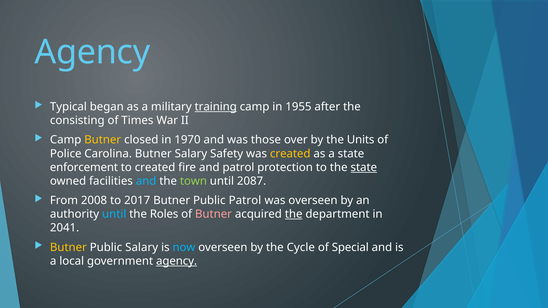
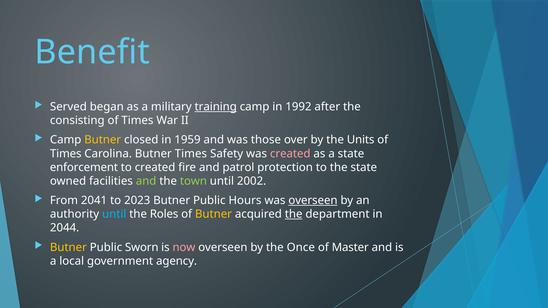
Agency: Agency -> Benefit (92, 52)
Typical: Typical -> Served (68, 107)
1955: 1955 -> 1992 (298, 107)
1970: 1970 -> 1959 (187, 140)
Police: Police -> Times (66, 154)
Butner Salary: Salary -> Times (191, 154)
created colour: yellow -> pink (290, 154)
state underline: present -> none (364, 167)
and colour: light blue -> light green (146, 181)
2087: 2087 -> 2002 (252, 181)
2008: 2008 -> 2041 (94, 201)
2017: 2017 -> 2023 (137, 201)
Public Patrol: Patrol -> Hours (245, 201)
overseen underline: none -> present (313, 201)
Butner colour: pink -> yellow (213, 214)
2041: 2041 -> 2044 (65, 228)
Public Salary: Salary -> Sworn (142, 247)
now colour: light blue -> pink (184, 247)
Cycle: Cycle -> Once (301, 247)
Special: Special -> Master (350, 247)
agency underline: present -> none (177, 261)
